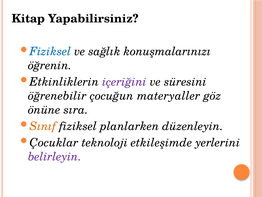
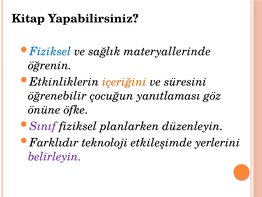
konuşmalarınızı: konuşmalarınızı -> materyallerinde (167, 51)
içeriğini colour: purple -> orange (124, 82)
materyaller: materyaller -> yanıtlaması (169, 96)
sıra: sıra -> öfke (76, 110)
Sınıf colour: orange -> purple (43, 126)
Çocuklar: Çocuklar -> Farklıdır (54, 142)
